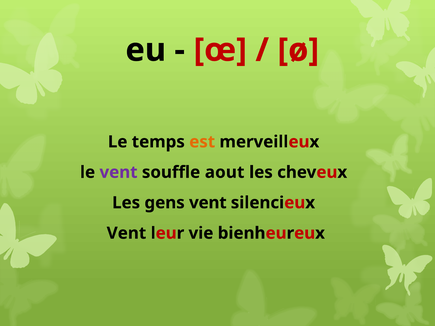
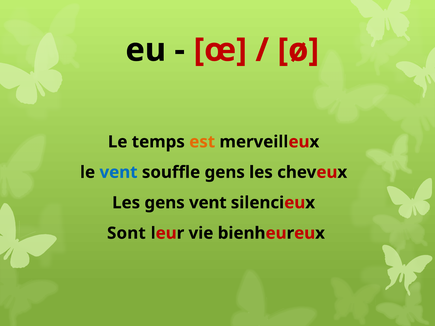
vent colour: purple -> blue (119, 172)
souffle aout: aout -> gens (225, 172)
Vent: Vent -> Sont (126, 233)
